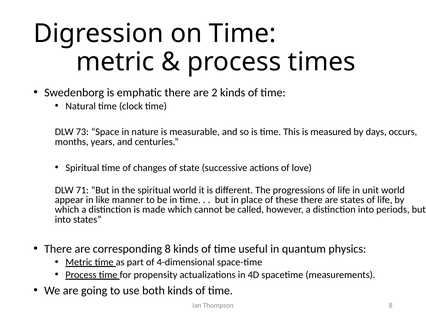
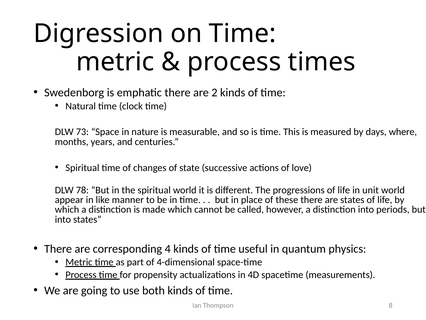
occurs: occurs -> where (403, 132)
71: 71 -> 78 (82, 190)
corresponding 8: 8 -> 4 (168, 248)
